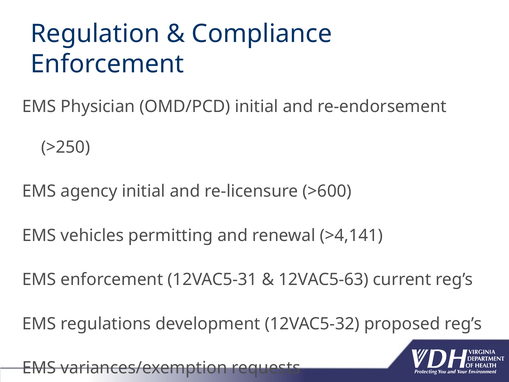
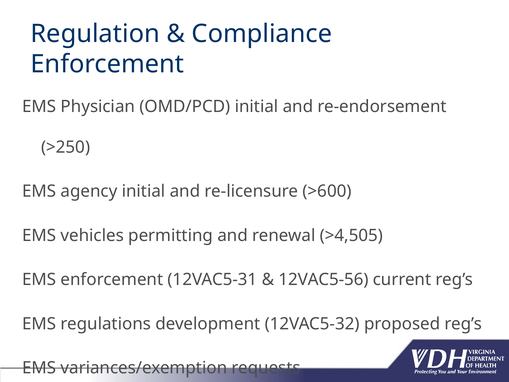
>4,141: >4,141 -> >4,505 (351, 235)
12VAC5-63: 12VAC5-63 -> 12VAC5-56 (324, 279)
